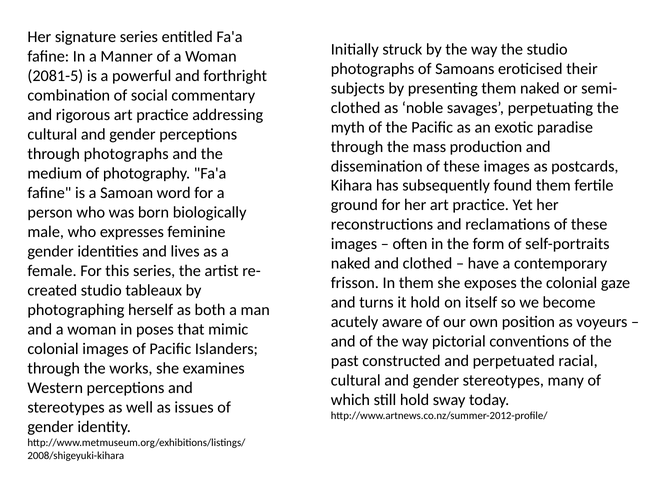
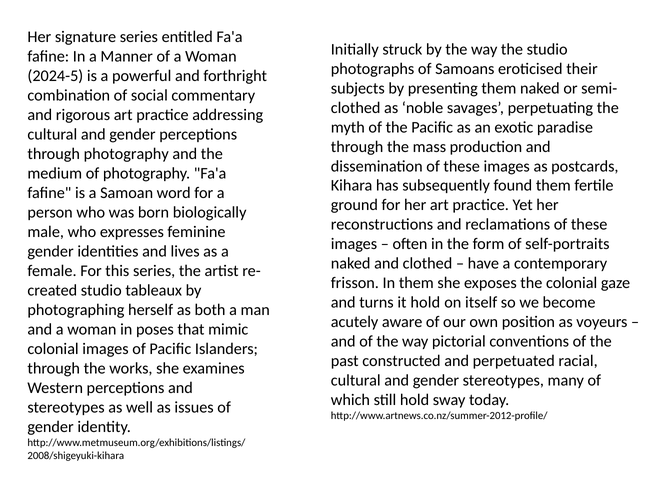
2081-5: 2081-5 -> 2024-5 (55, 76)
through photographs: photographs -> photography (126, 154)
